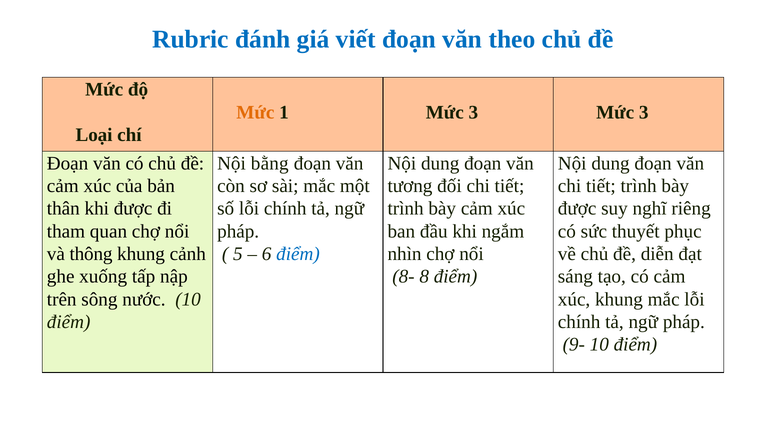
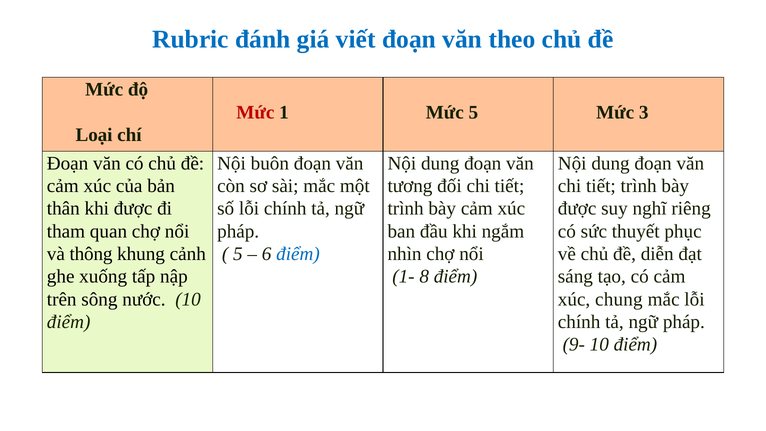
Mức colour: orange -> red (255, 112)
1 Mức 3: 3 -> 5 (473, 112)
bằng: bằng -> buôn (270, 163)
8-: 8- -> 1- (403, 276)
xúc khung: khung -> chung (619, 299)
